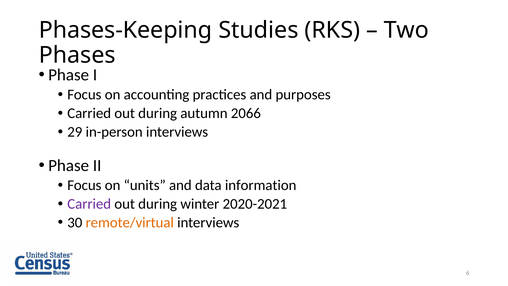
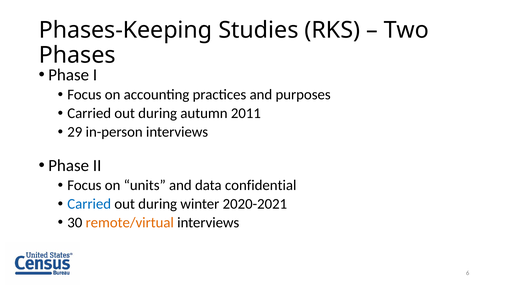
2066: 2066 -> 2011 (246, 113)
information: information -> confidential (261, 185)
Carried colour: purple -> blue (89, 204)
